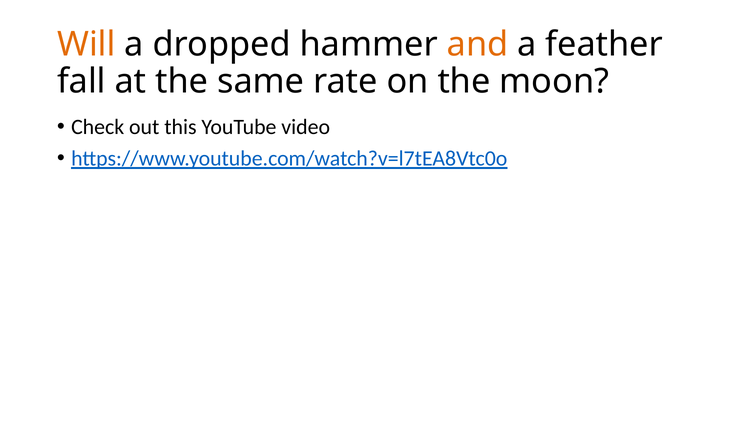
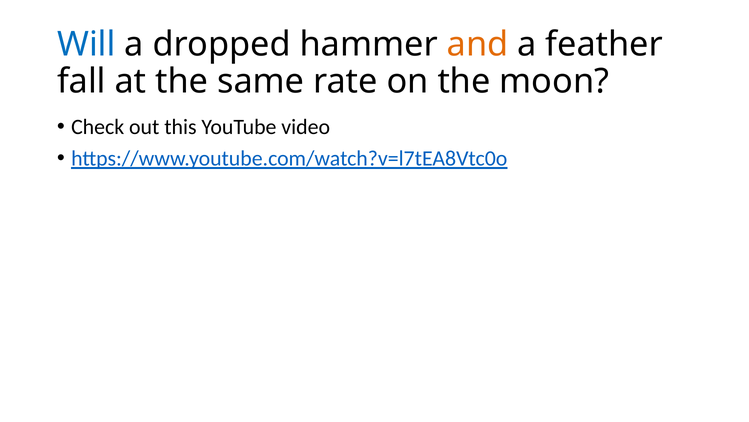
Will colour: orange -> blue (86, 44)
